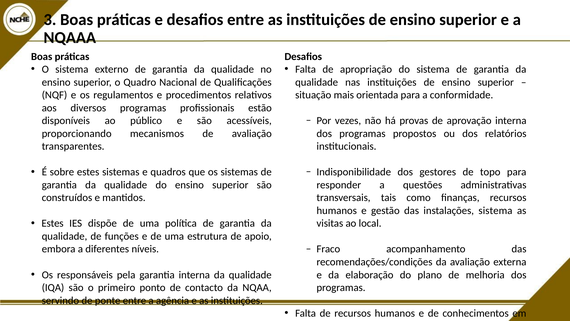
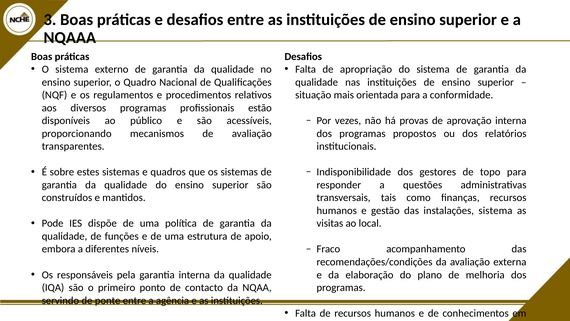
Estes: Estes -> Pode (53, 223)
